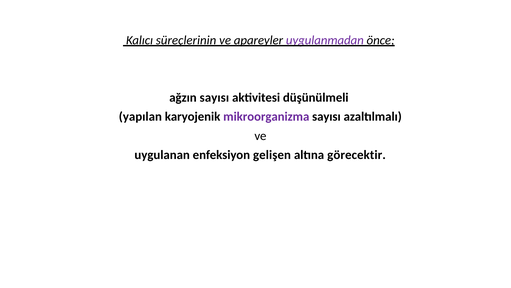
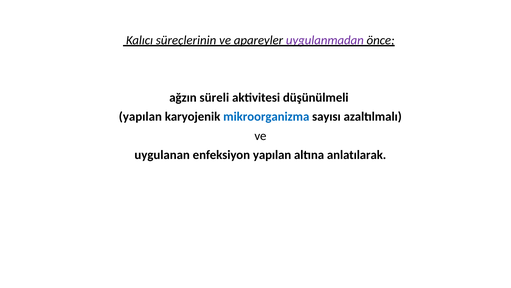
ağzın sayısı: sayısı -> süreli (214, 97)
mikroorganizma colour: purple -> blue (266, 117)
enfeksiyon gelişen: gelişen -> yapılan (272, 155)
görecektir: görecektir -> anlatılarak (357, 155)
